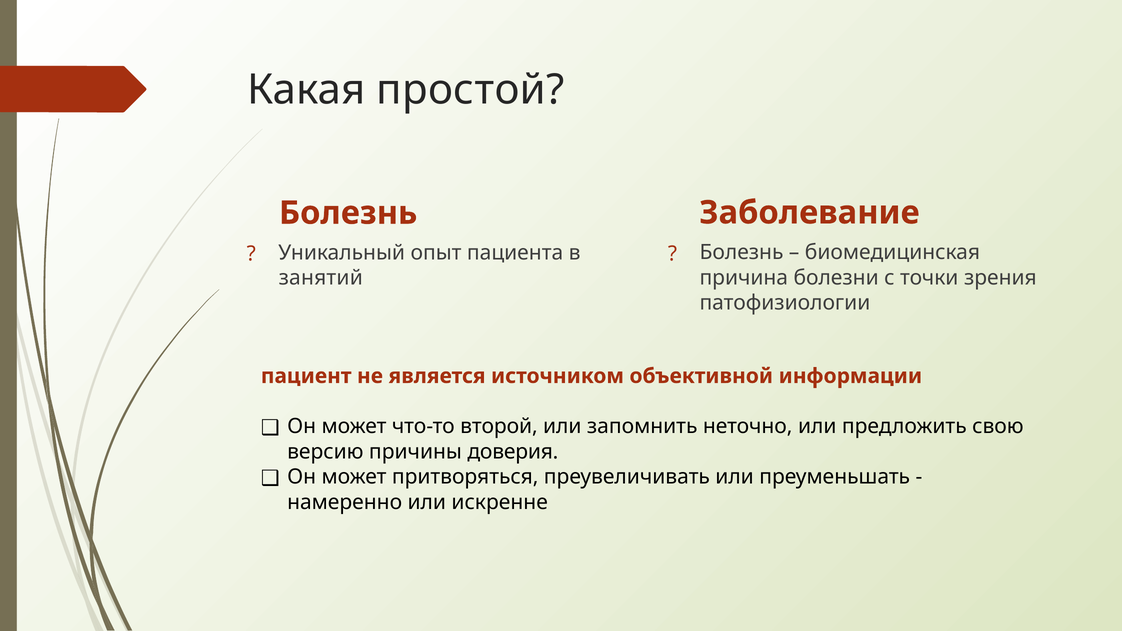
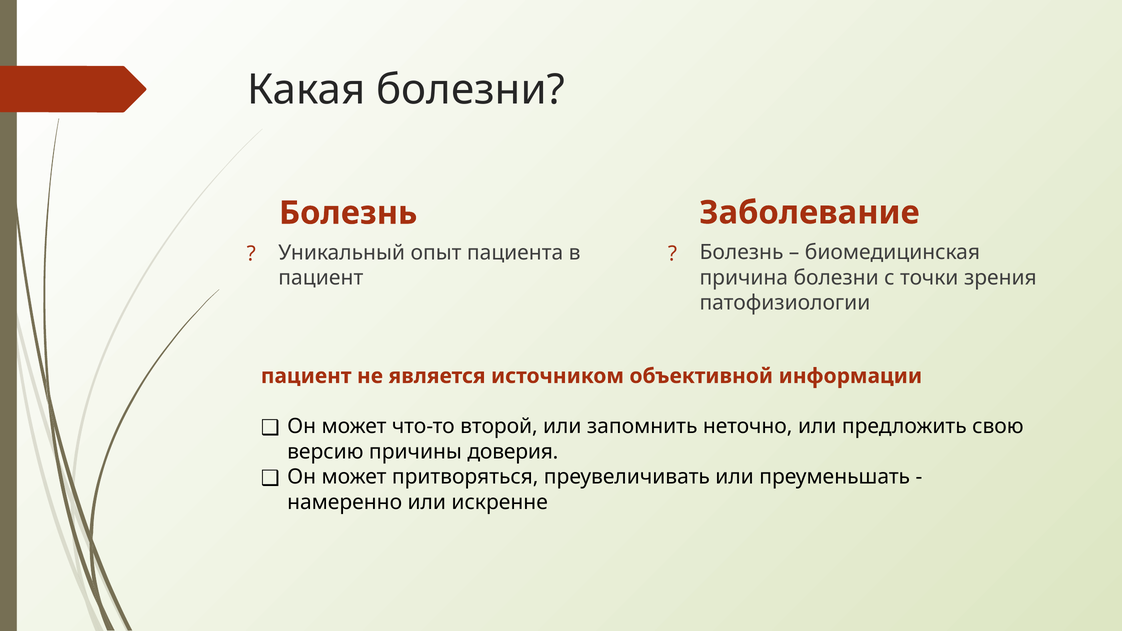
Какая простой: простой -> болезни (471, 90)
занятий: занятий -> пациент (321, 278)
